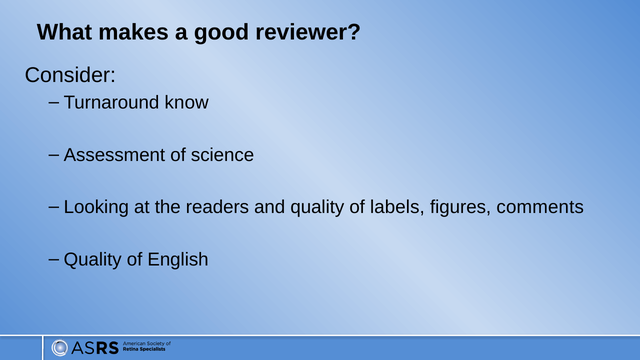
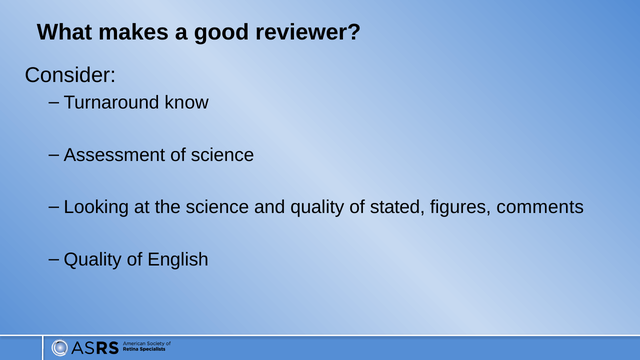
the readers: readers -> science (217, 207)
labels: labels -> stated (398, 207)
